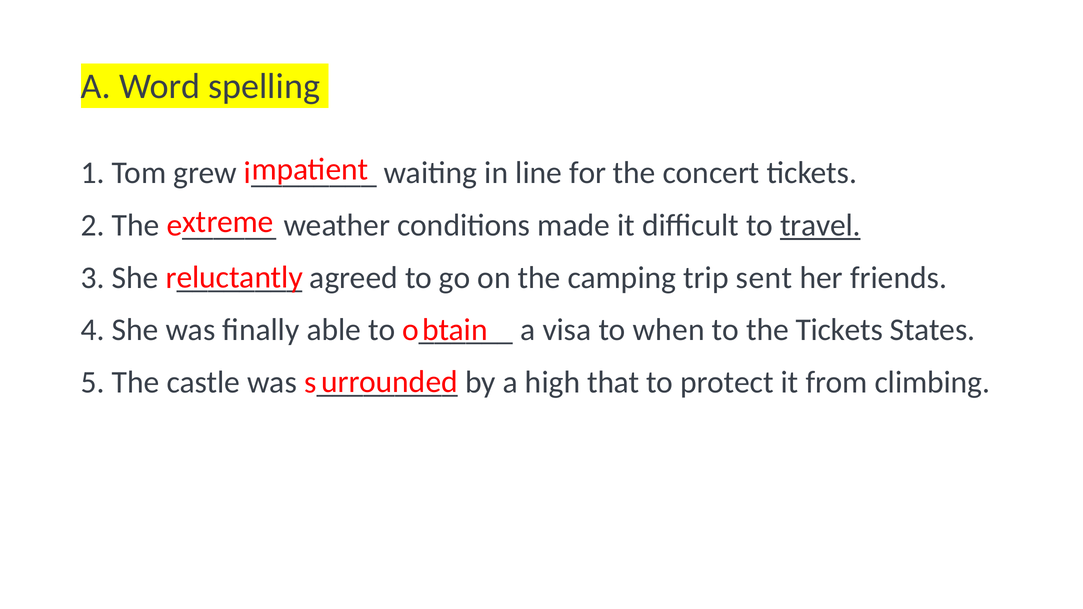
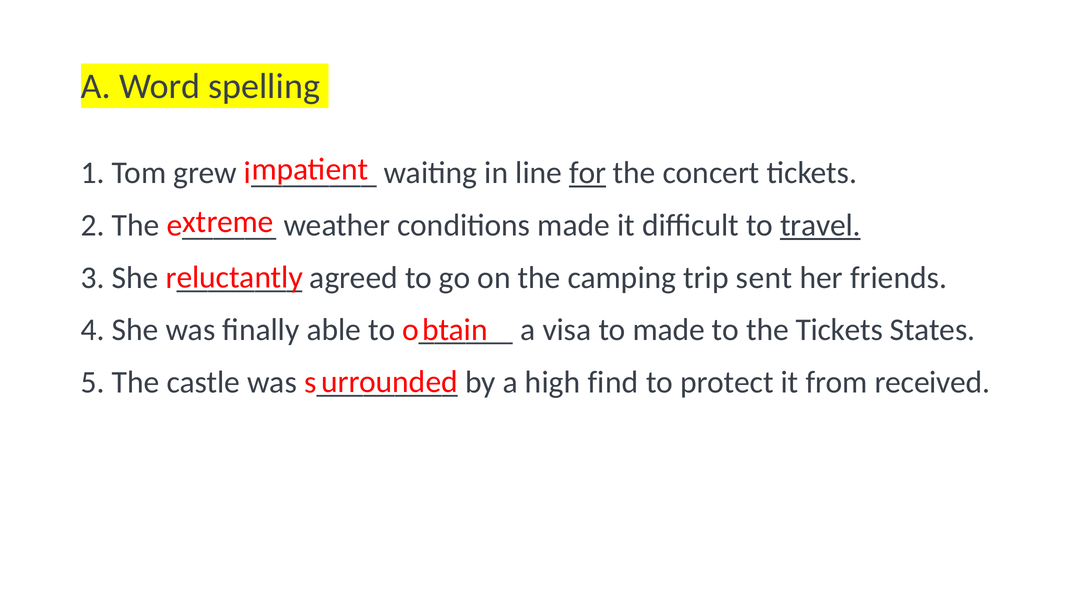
for underline: none -> present (588, 173)
to when: when -> made (669, 330)
that: that -> find (613, 382)
climbing: climbing -> received (932, 382)
